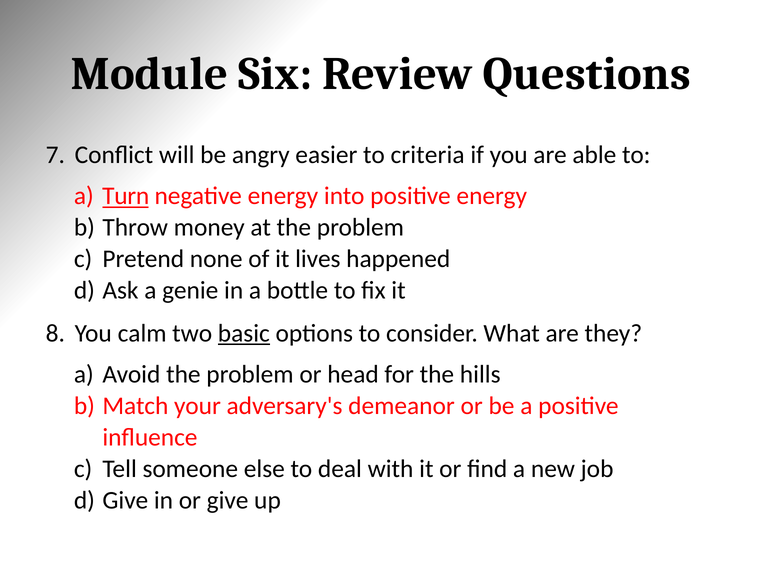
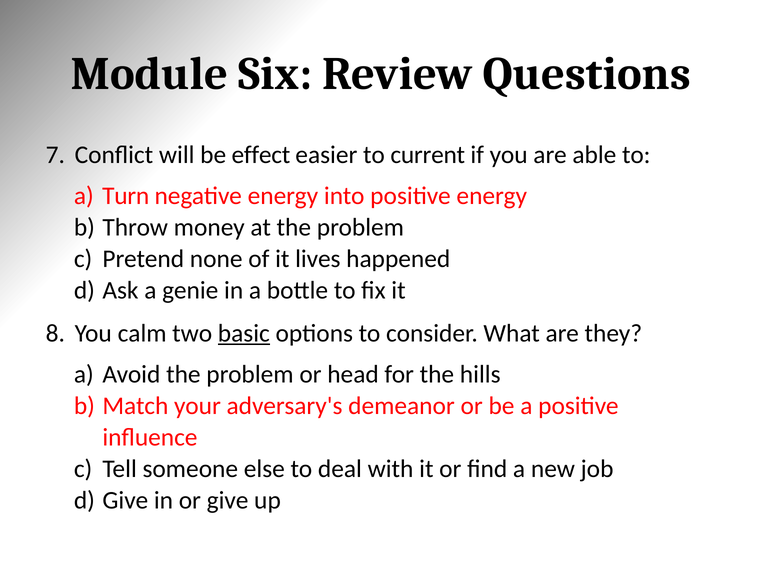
angry: angry -> effect (261, 155)
criteria: criteria -> current (428, 155)
Turn underline: present -> none (126, 196)
